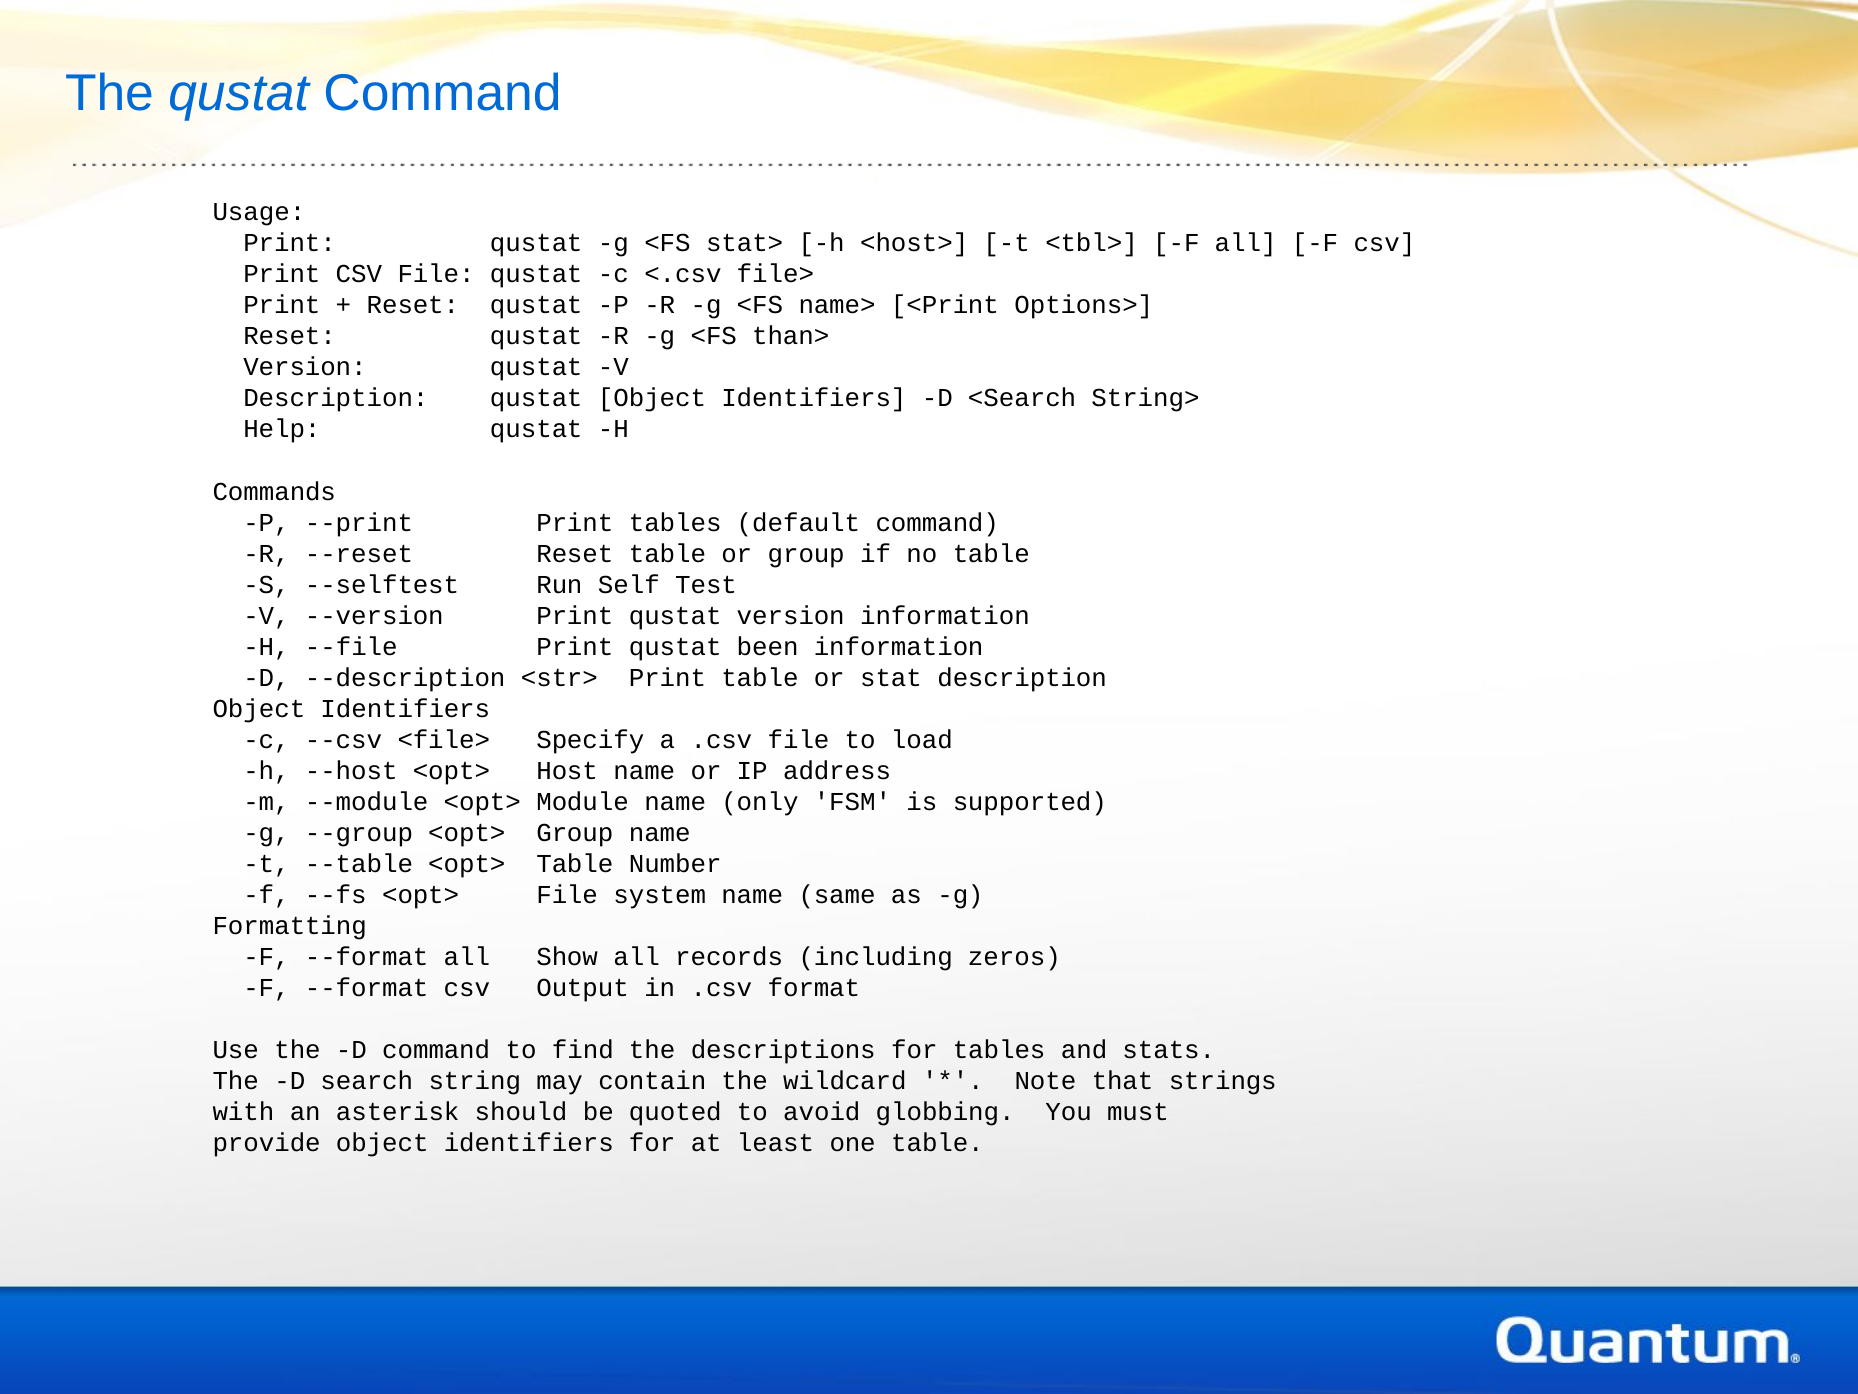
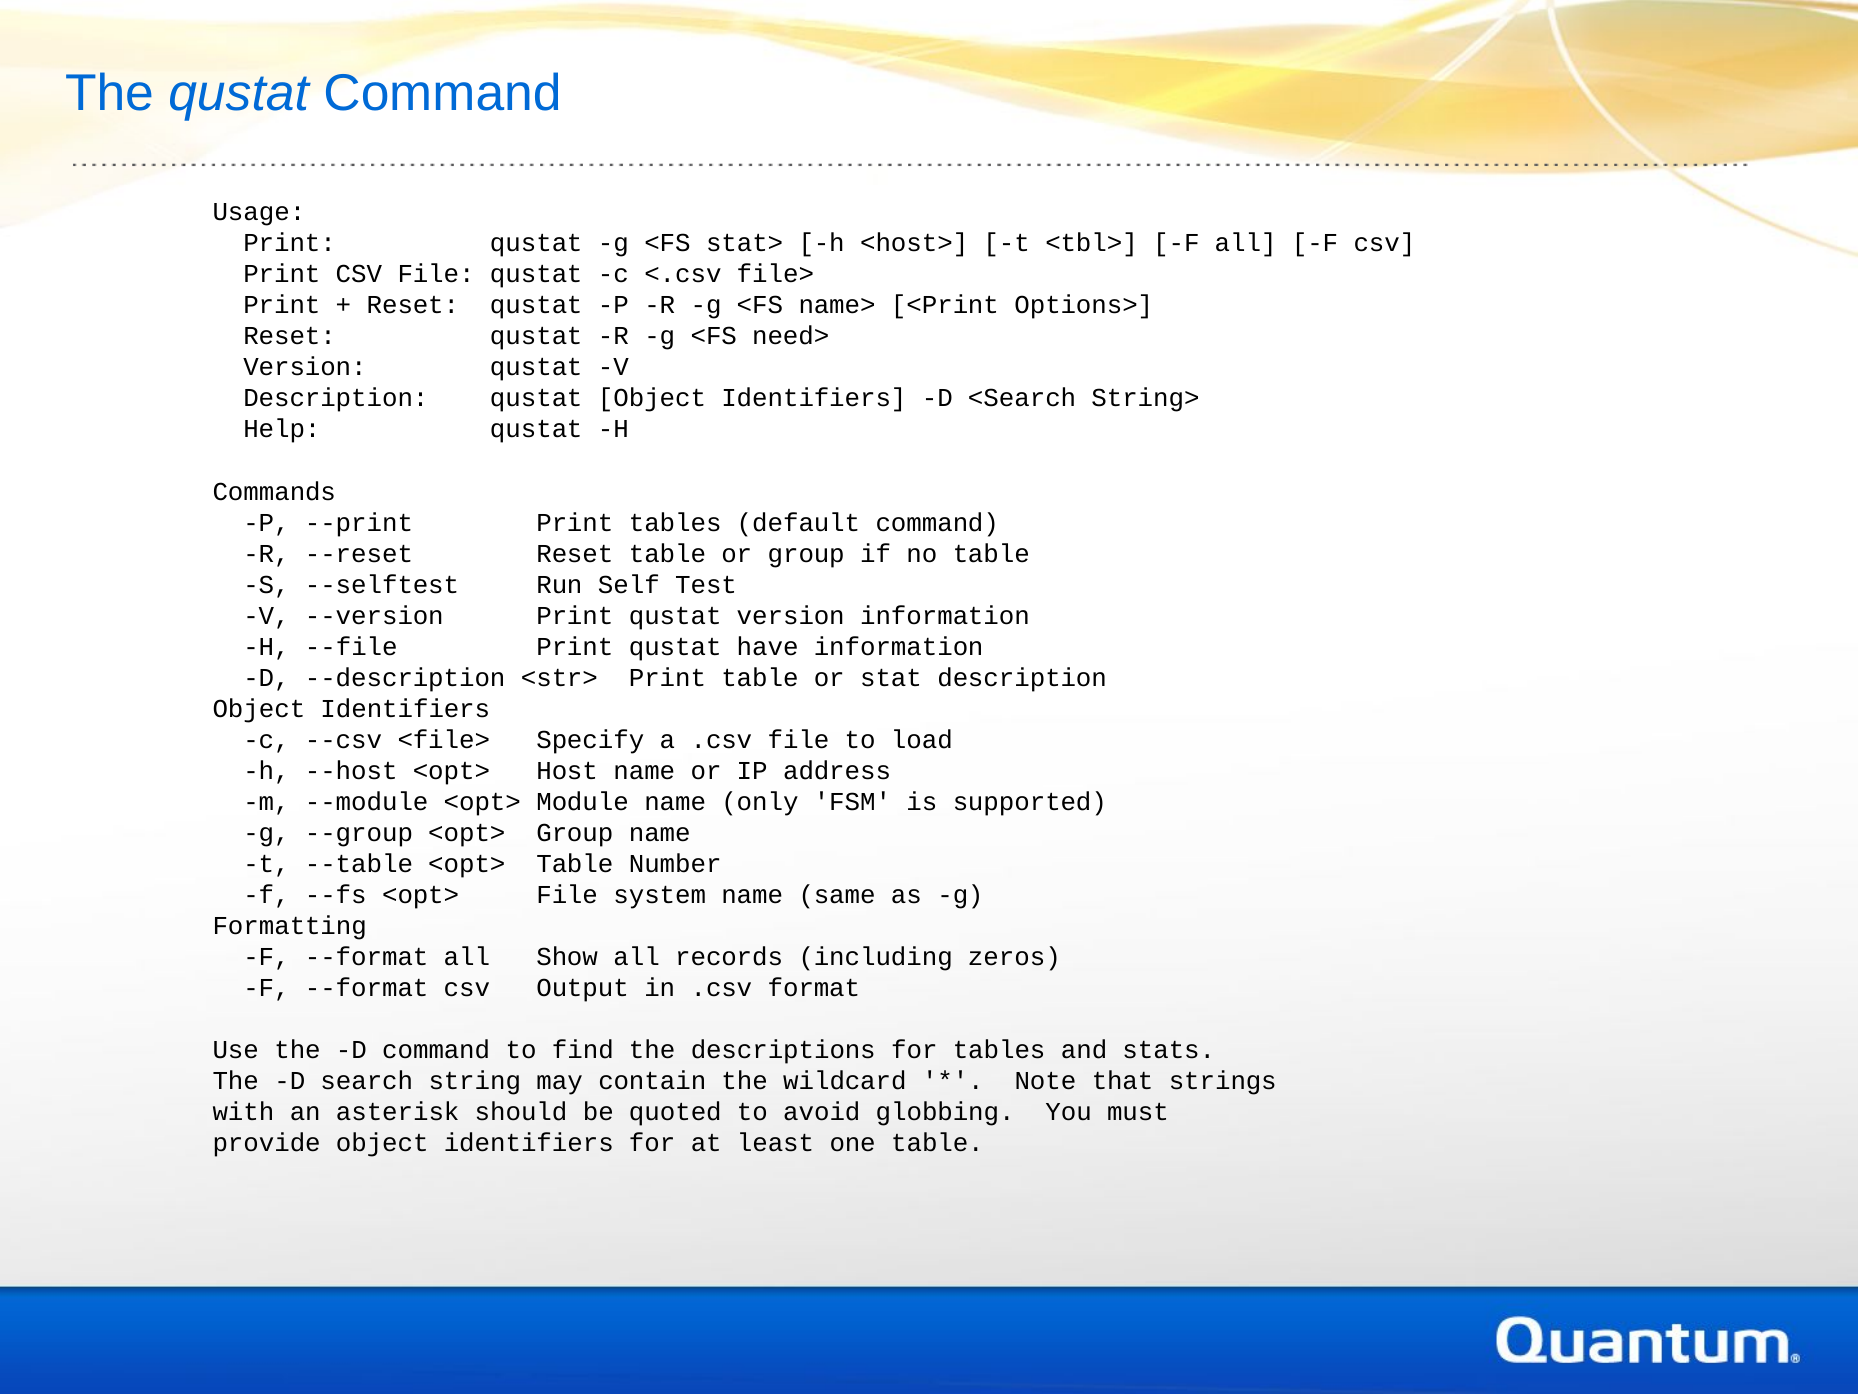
than>: than> -> need> (791, 336)
been: been -> have (768, 646)
